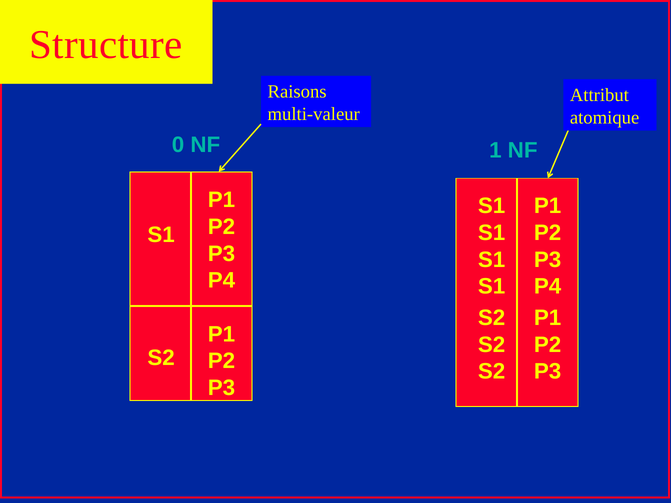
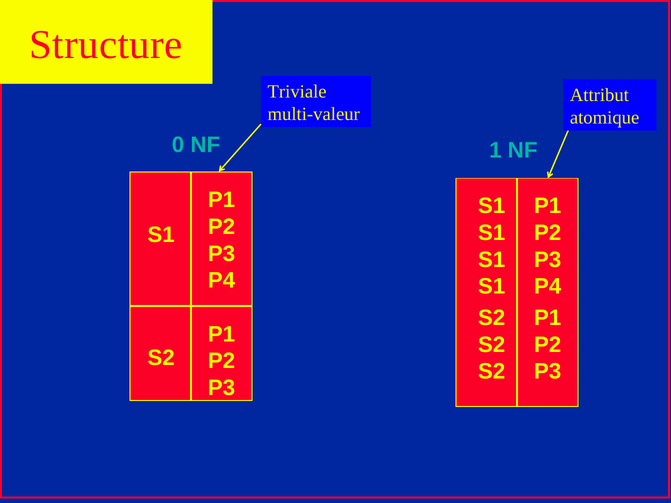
Raisons: Raisons -> Triviale (297, 92)
